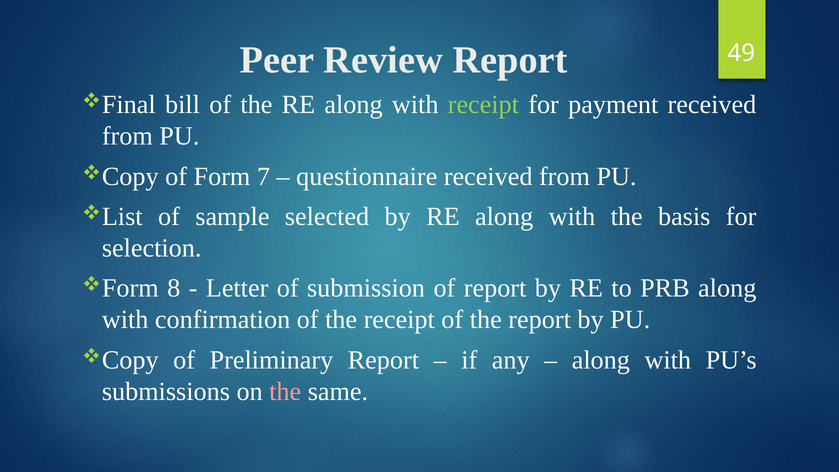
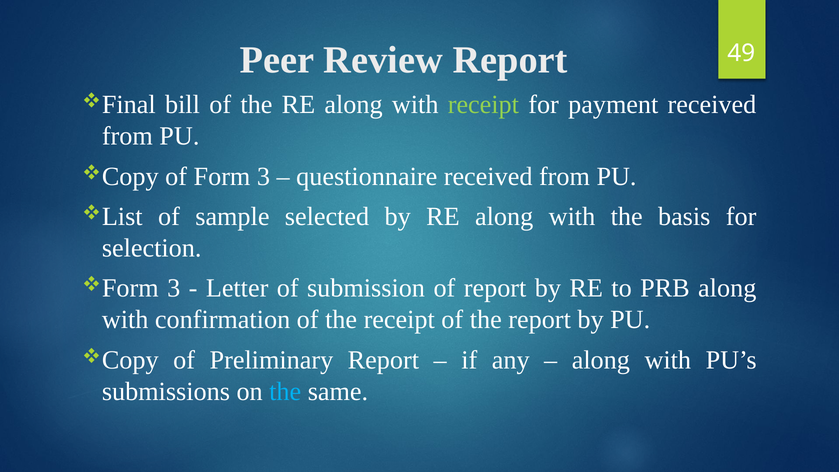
Form 7: 7 -> 3 (263, 176)
8: 8 -> 3 (174, 288)
the colour: pink -> light blue (285, 391)
